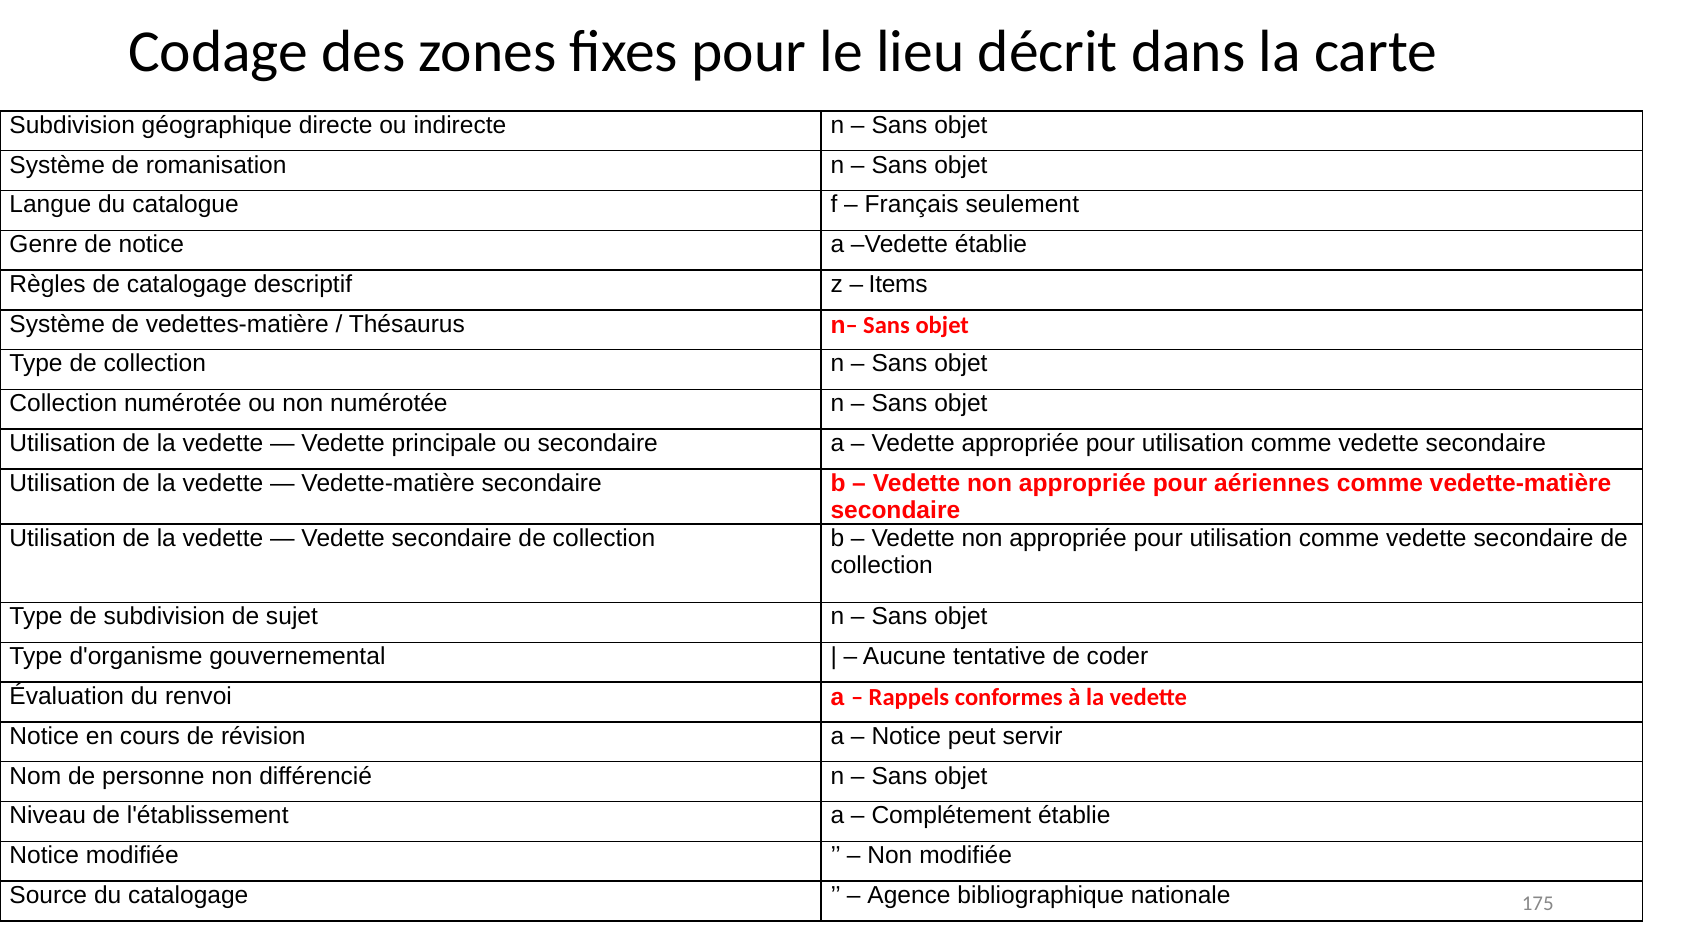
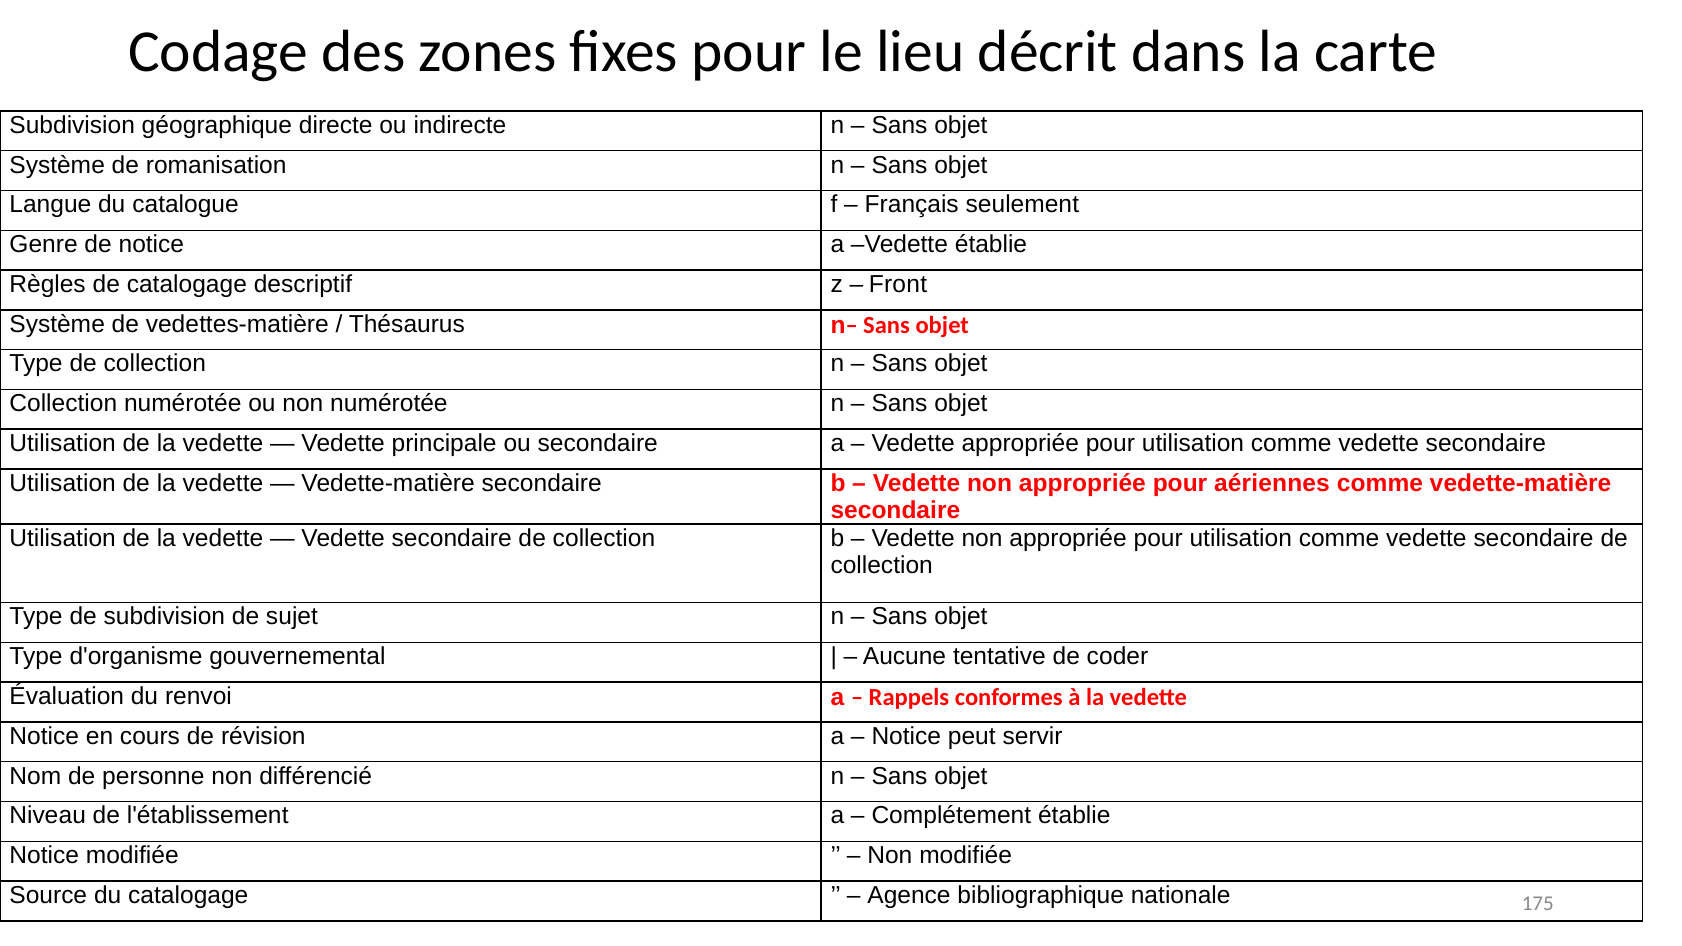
Items: Items -> Front (898, 284)
